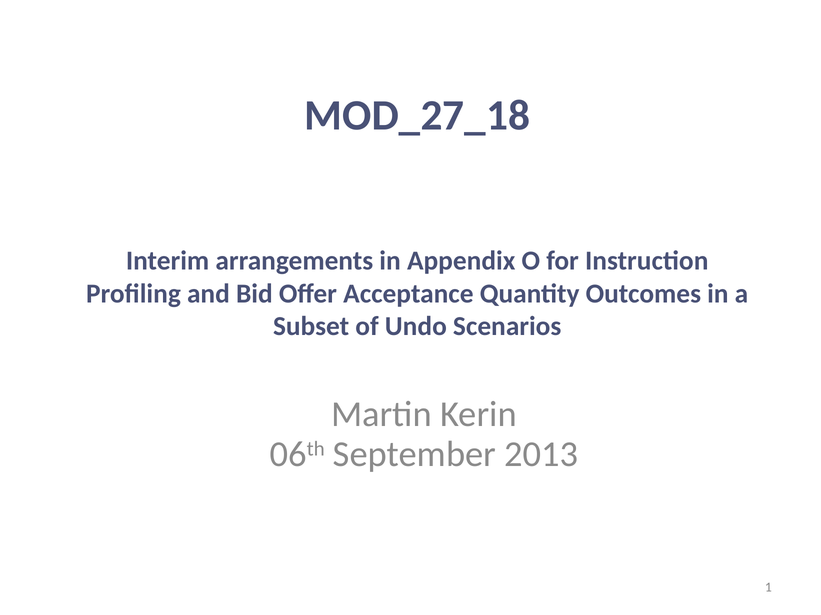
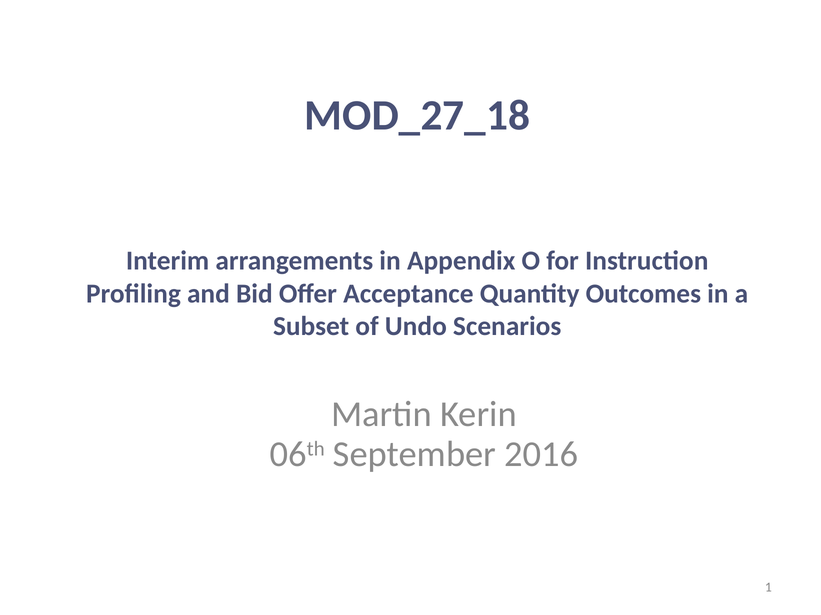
2013: 2013 -> 2016 (541, 455)
